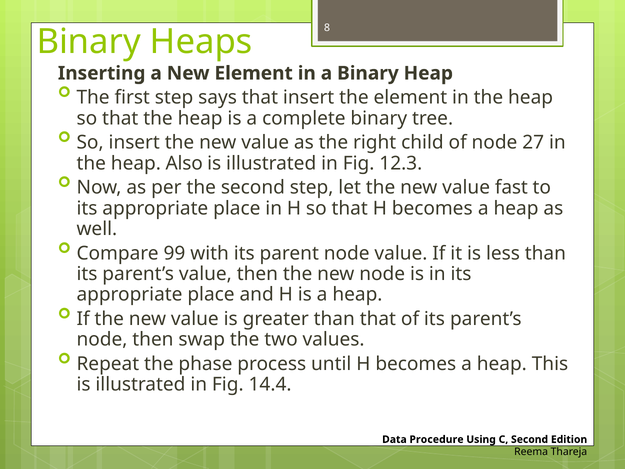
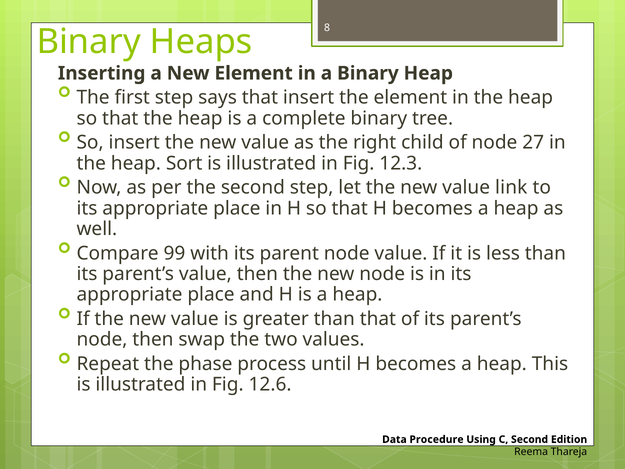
Also: Also -> Sort (184, 163)
fast: fast -> link (511, 188)
14.4: 14.4 -> 12.6 (270, 384)
